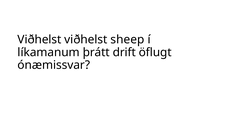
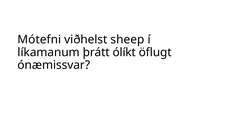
Viðhelst: Viðhelst -> Mótefni (39, 40)
drift: drift -> ólíkt (124, 52)
